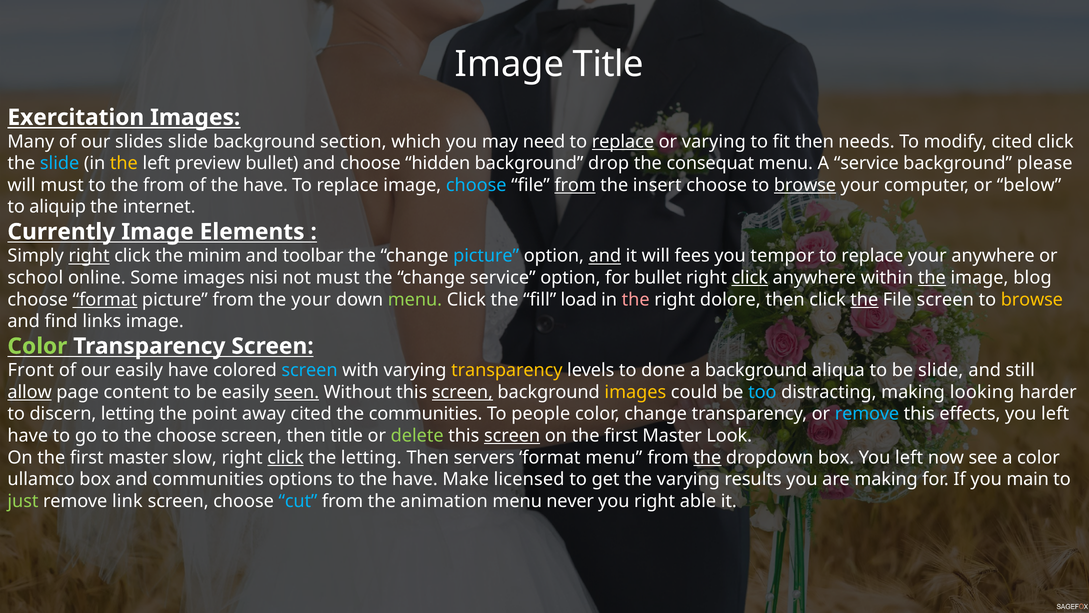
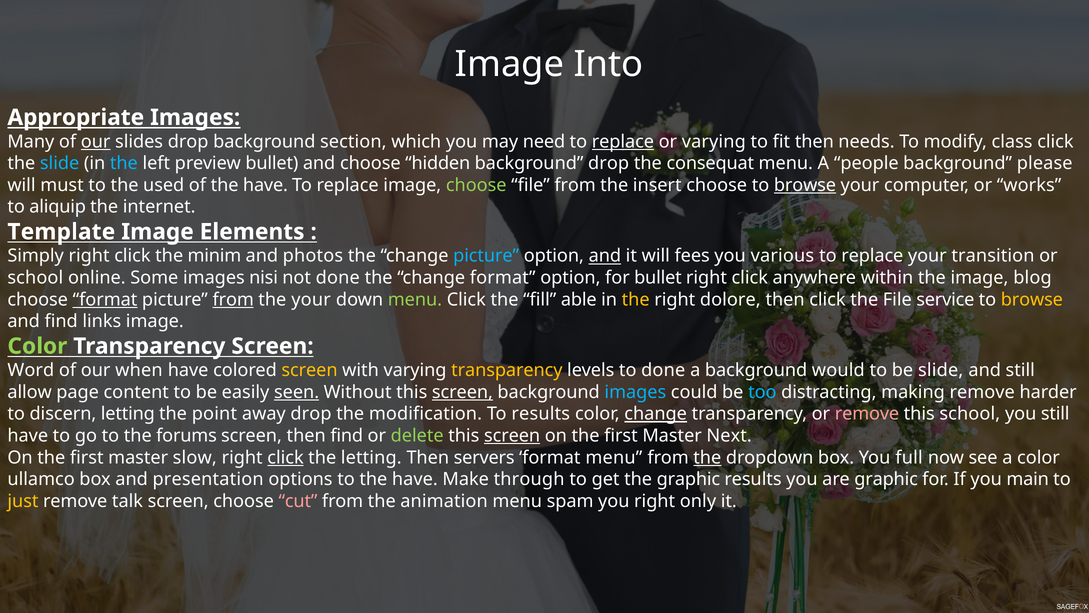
Image Title: Title -> Into (608, 64)
Exercitation: Exercitation -> Appropriate (76, 117)
our underline: none -> present (96, 142)
slides slide: slide -> drop (188, 142)
modify cited: cited -> class (1012, 142)
the colour: yellow -> light blue (124, 163)
A service: service -> people (866, 163)
the from: from -> used (164, 185)
choose colour: light blue -> light green (476, 185)
from underline: present -> none (575, 185)
below: below -> works (1029, 185)
Currently: Currently -> Template (61, 232)
right underline: present -> none (89, 256)
toolbar: toolbar -> photos (313, 256)
tempor: tempor -> various (782, 256)
your anywhere: anywhere -> transition (993, 256)
not must: must -> done (338, 278)
change service: service -> format (503, 278)
click underline: present -> none (750, 278)
the underline: present -> none (932, 278)
from underline: none -> present (233, 299)
load: load -> able (579, 299)
the colour: pink -> yellow (636, 299)
the underline: present -> none (864, 299)
File screen: screen -> service (945, 299)
Front: Front -> Word (31, 370)
our easily: easily -> when (139, 370)
screen colour: light blue -> yellow (310, 370)
aliqua: aliqua -> would (838, 370)
allow underline: present -> none (30, 392)
images colour: yellow -> light blue (635, 392)
making looking: looking -> remove (982, 392)
away cited: cited -> drop (311, 414)
the communities: communities -> modification (425, 414)
To people: people -> results (541, 414)
change underline: none -> present (656, 414)
remove colour: light blue -> pink (867, 414)
this effects: effects -> school (970, 414)
left: left -> still (1055, 414)
the choose: choose -> forums (186, 435)
then title: title -> find (347, 435)
Look: Look -> Next (729, 435)
box You left: left -> full (909, 457)
and communities: communities -> presentation (208, 479)
licensed: licensed -> through (529, 479)
the varying: varying -> graphic (688, 479)
are making: making -> graphic (886, 479)
just colour: light green -> yellow (23, 501)
link: link -> talk (128, 501)
cut colour: light blue -> pink (298, 501)
never: never -> spam (570, 501)
able: able -> only (698, 501)
